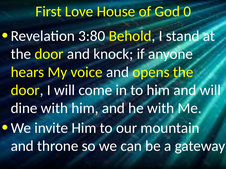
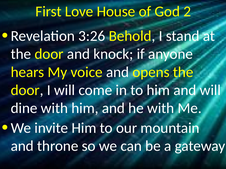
0: 0 -> 2 (187, 12)
3:80: 3:80 -> 3:26 (92, 36)
